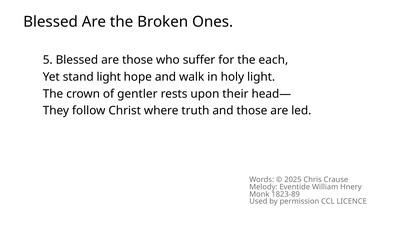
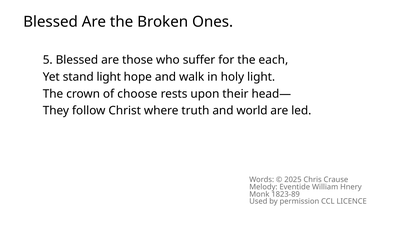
gentler: gentler -> choose (137, 94)
and those: those -> world (252, 111)
